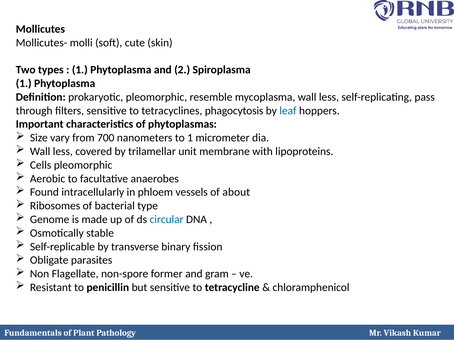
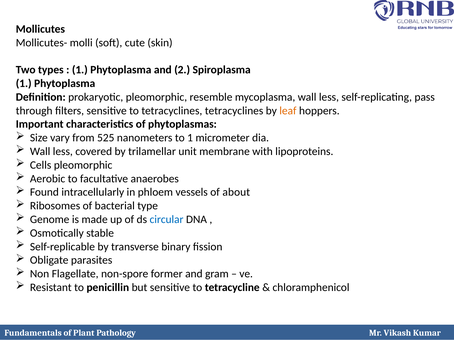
tetracyclines phagocytosis: phagocytosis -> tetracyclines (234, 111)
leaf colour: blue -> orange (288, 111)
700: 700 -> 525 (106, 138)
